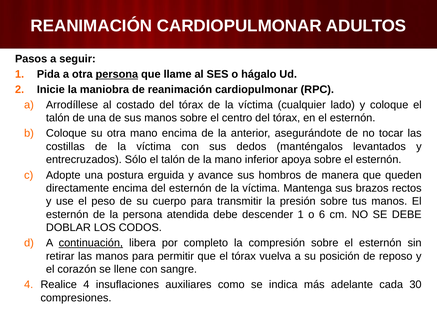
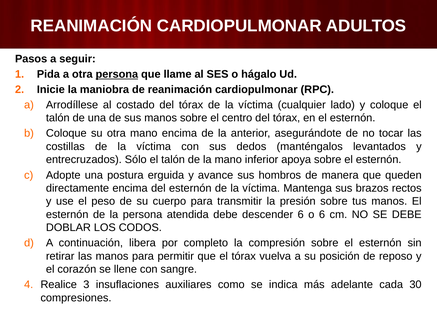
descender 1: 1 -> 6 (301, 214)
continuación underline: present -> none (91, 243)
Realice 4: 4 -> 3 (86, 284)
